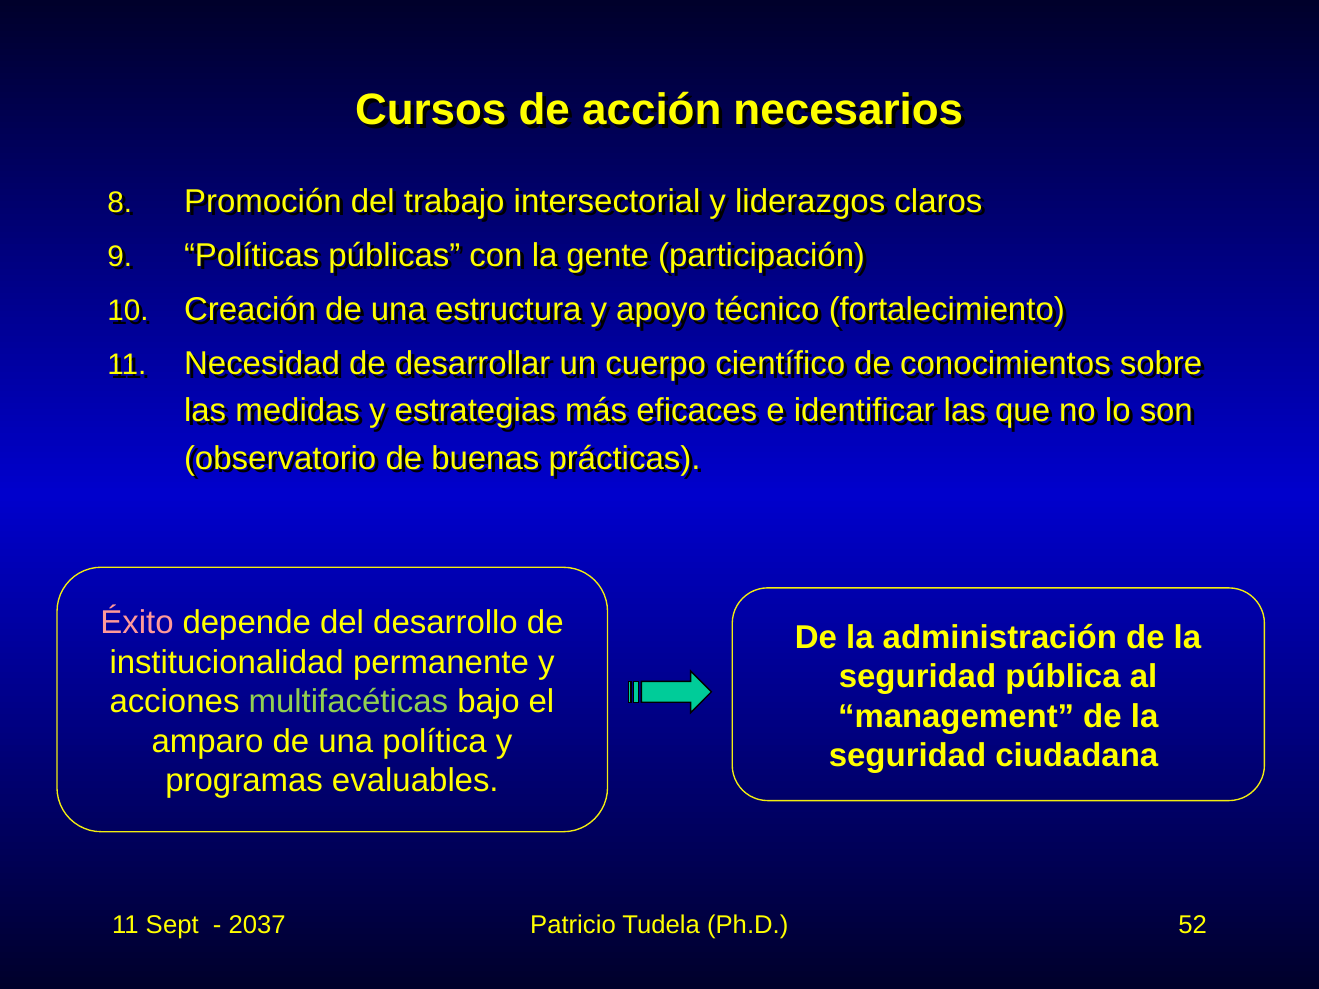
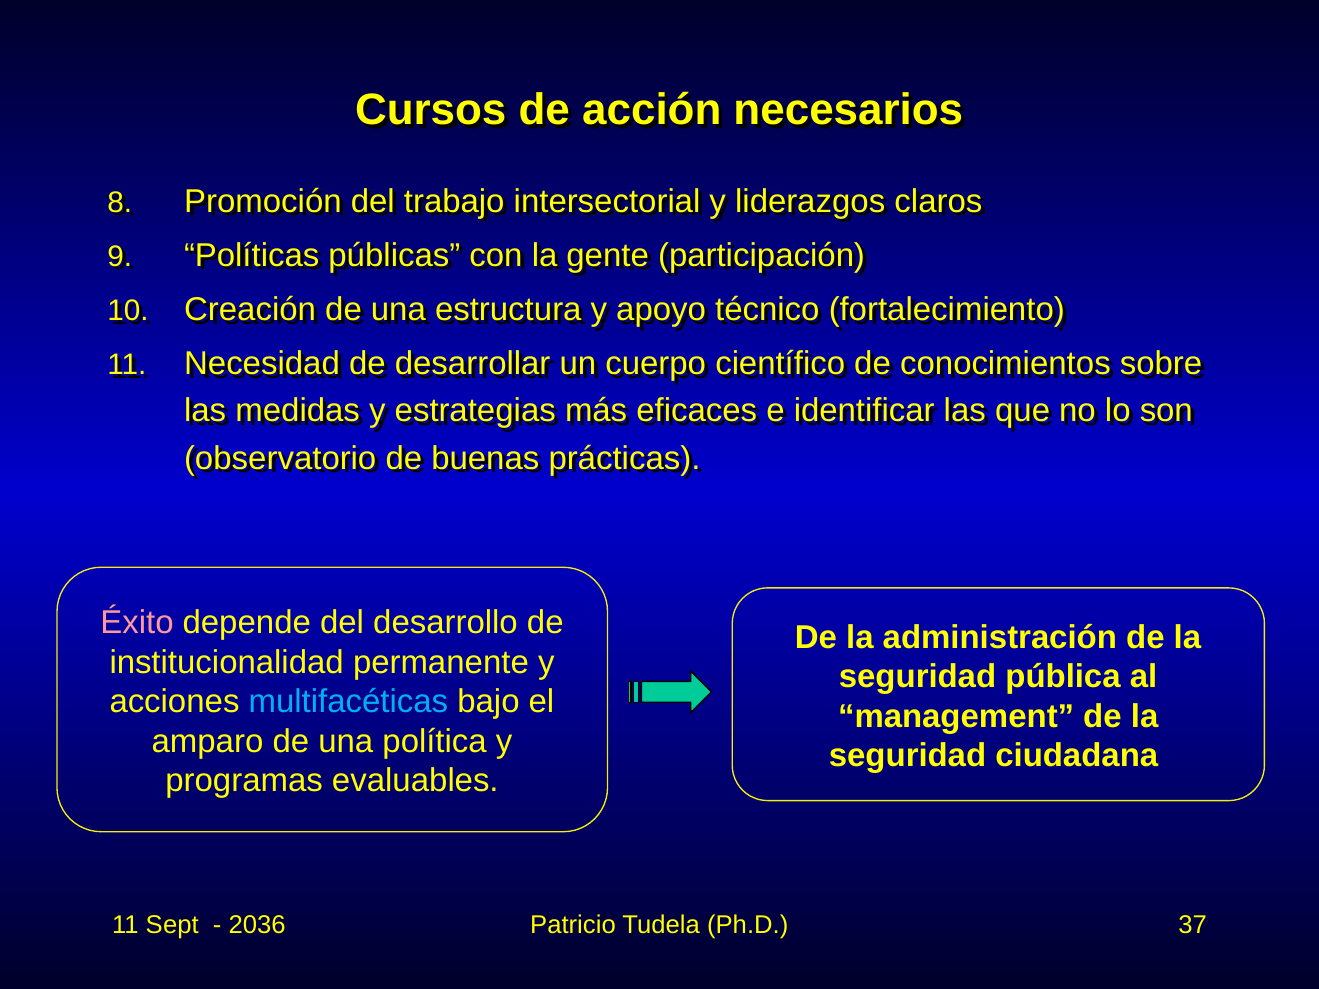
multifacéticas colour: light green -> light blue (348, 702)
2037: 2037 -> 2036 (257, 925)
52: 52 -> 37 (1193, 925)
